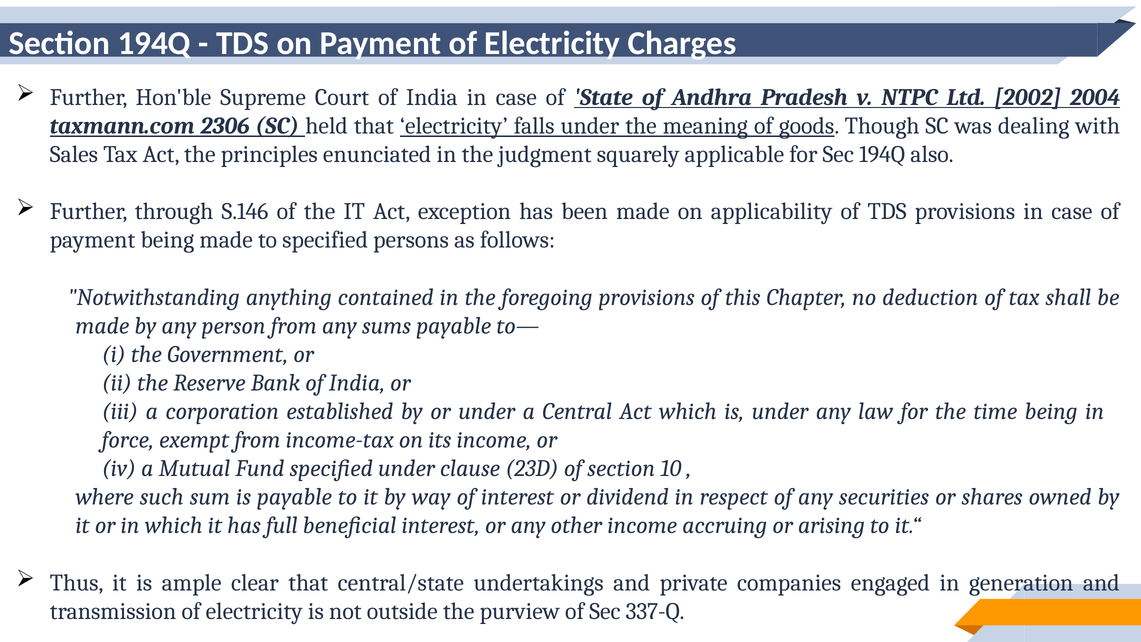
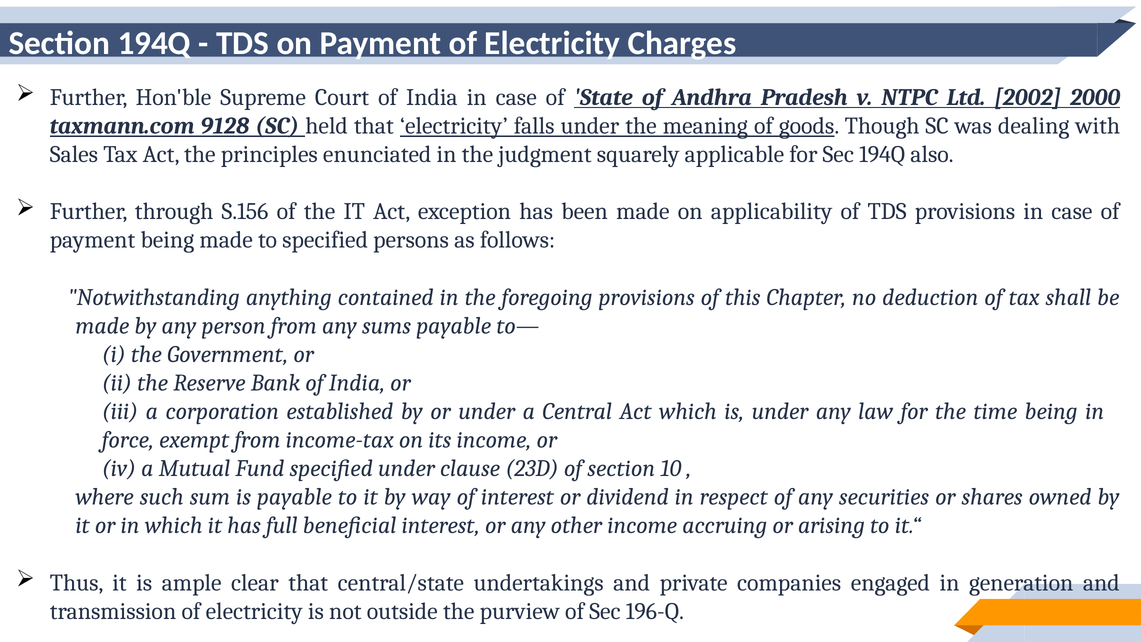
2004: 2004 -> 2000 (1095, 97)
2306: 2306 -> 9128 (225, 126)
S.146: S.146 -> S.156 (245, 212)
337-Q: 337-Q -> 196-Q (655, 611)
